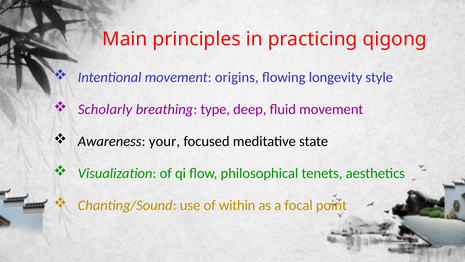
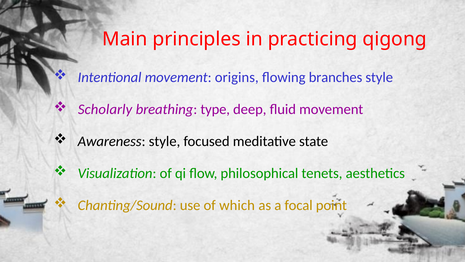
longevity: longevity -> branches (336, 77)
Awareness your: your -> style (164, 141)
within: within -> which (237, 205)
